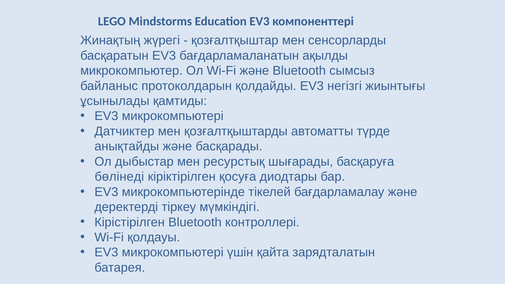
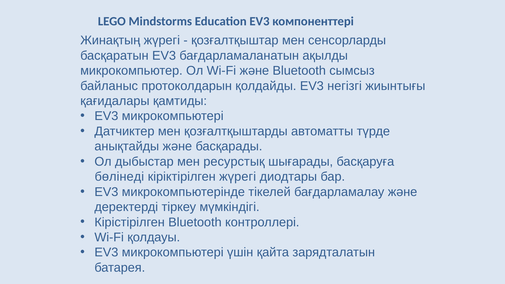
ұсынылады: ұсынылады -> қағидалары (115, 101)
кіріктірілген қосуға: қосуға -> жүрегі (238, 177)
